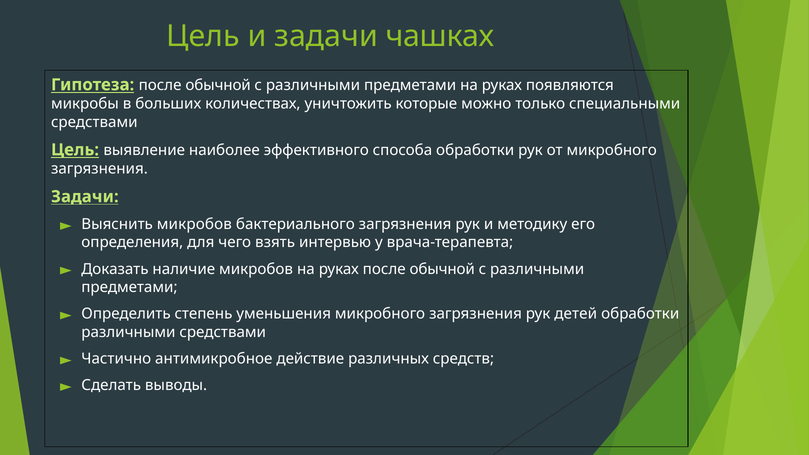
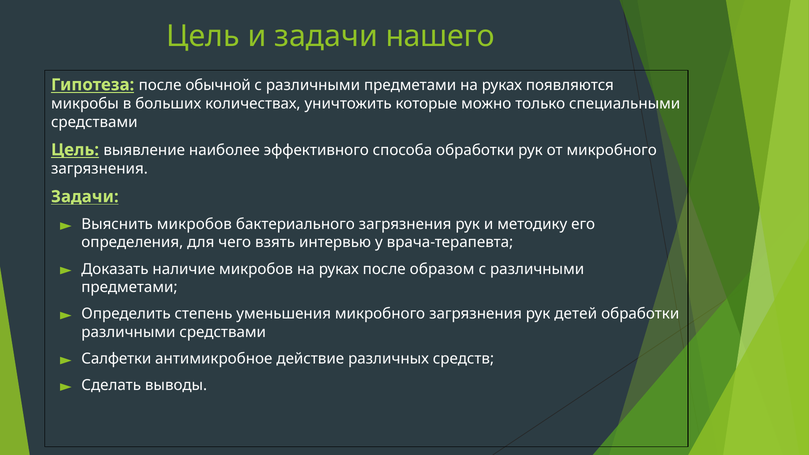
чашках: чашках -> нашего (440, 36)
руках после обычной: обычной -> образом (442, 269)
Частично: Частично -> Салфетки (116, 359)
